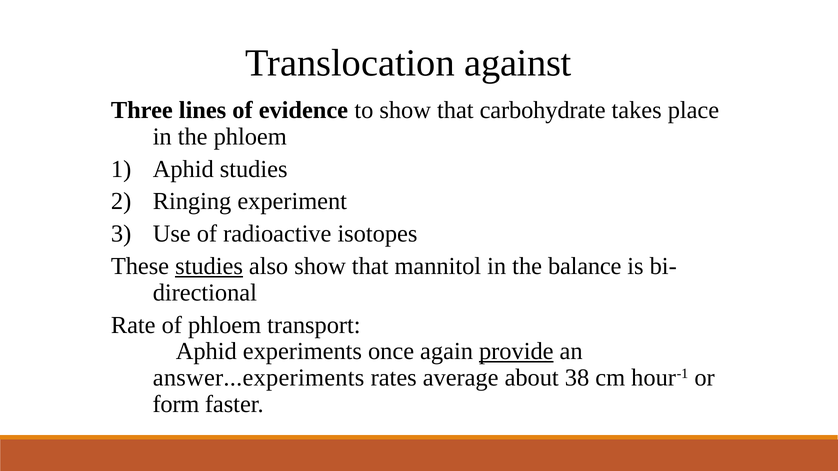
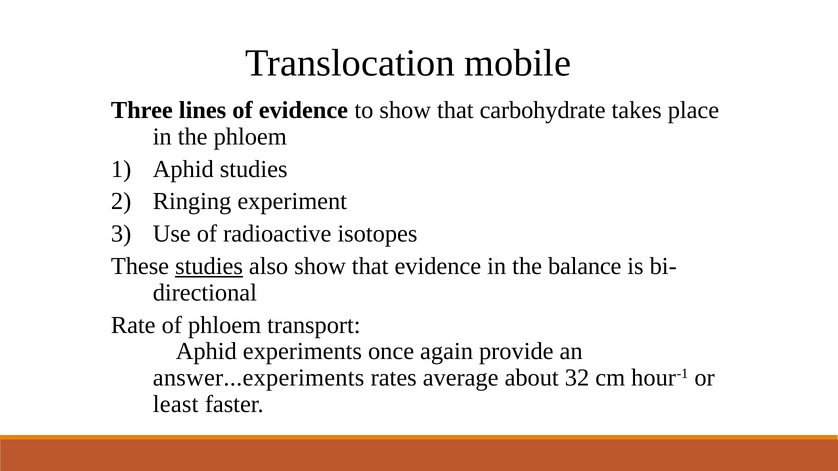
against: against -> mobile (518, 63)
that mannitol: mannitol -> evidence (438, 266)
provide underline: present -> none (516, 352)
38: 38 -> 32 (577, 378)
form: form -> least (176, 404)
